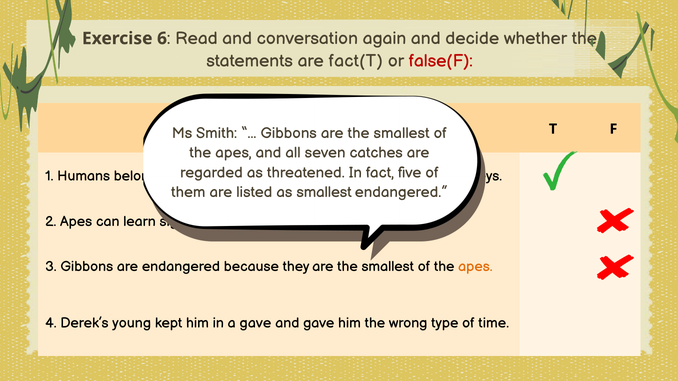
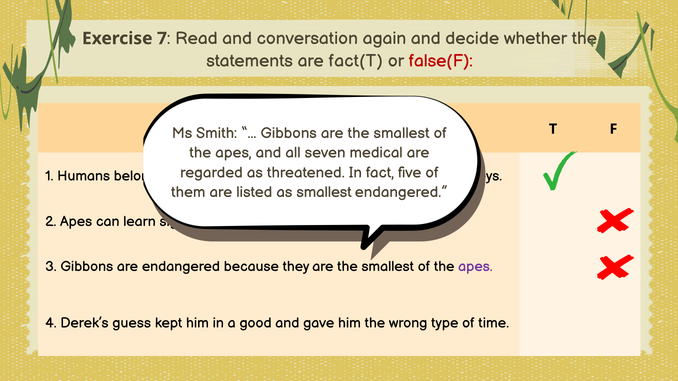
6: 6 -> 7 (162, 38)
catches: catches -> medical (376, 153)
apes colour: orange -> purple (475, 267)
young: young -> guess (132, 323)
a gave: gave -> good (256, 323)
